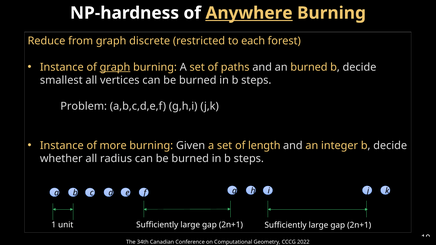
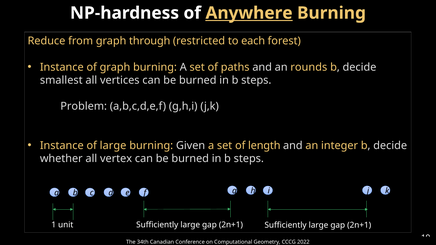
discrete: discrete -> through (150, 41)
graph underline: present -> none (115, 67)
an burned: burned -> rounds (309, 67)
of more: more -> large (113, 146)
radius: radius -> vertex (116, 159)
